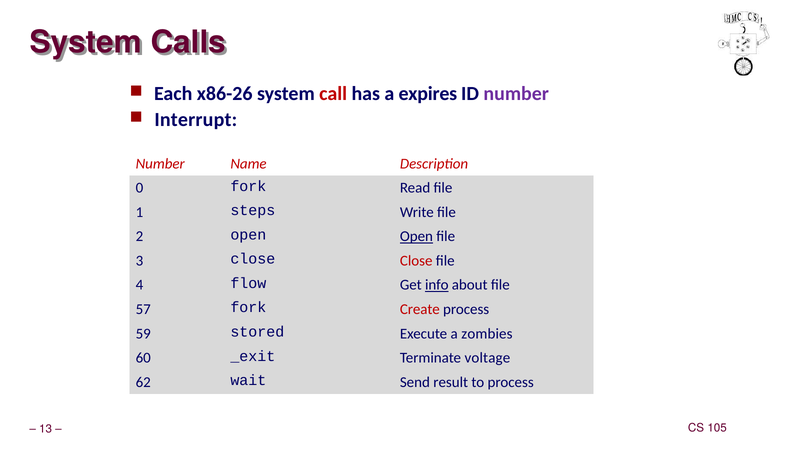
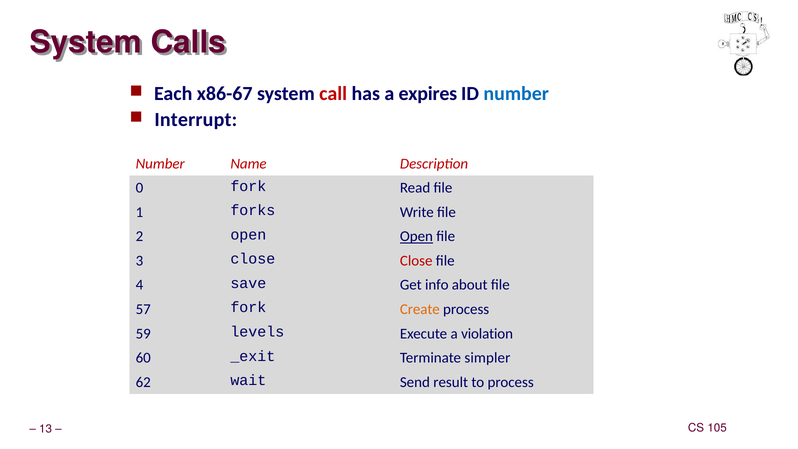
x86-26: x86-26 -> x86-67 (225, 94)
number colour: purple -> blue (516, 94)
steps: steps -> forks (253, 210)
flow: flow -> save (248, 283)
info underline: present -> none (437, 285)
Create colour: red -> orange (420, 309)
stored: stored -> levels (257, 332)
zombies: zombies -> violation (487, 333)
voltage: voltage -> simpler (487, 358)
